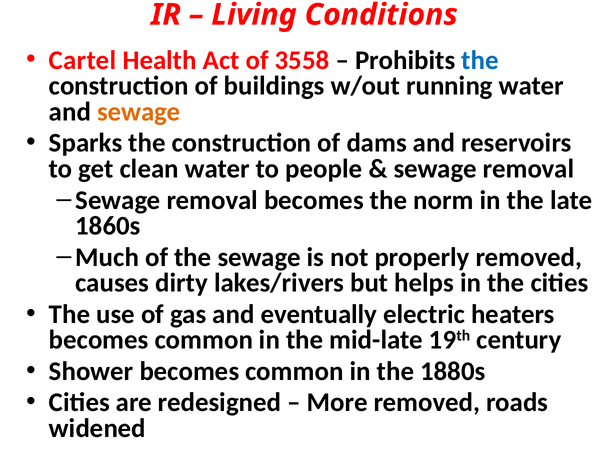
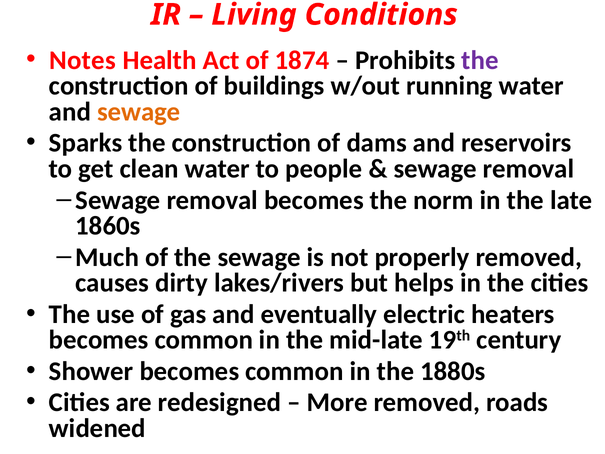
Cartel: Cartel -> Notes (83, 60)
3558: 3558 -> 1874 (302, 60)
the colour: blue -> purple (480, 60)
